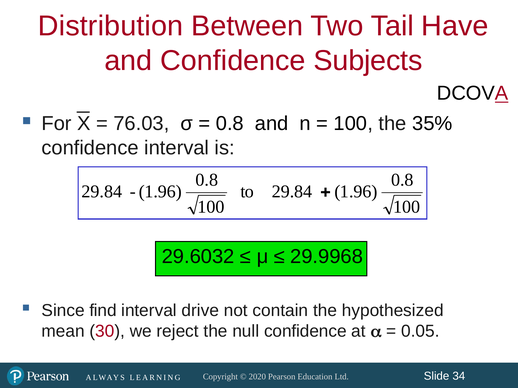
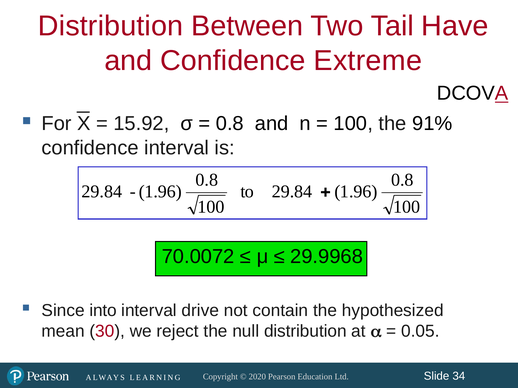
Subjects: Subjects -> Extreme (368, 61)
76.03: 76.03 -> 15.92 (141, 124)
35%: 35% -> 91% (432, 124)
29.6032: 29.6032 -> 70.0072 (198, 257)
find: find -> into (103, 311)
null confidence: confidence -> distribution (305, 332)
